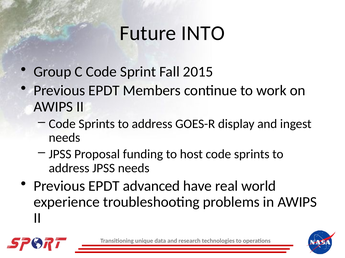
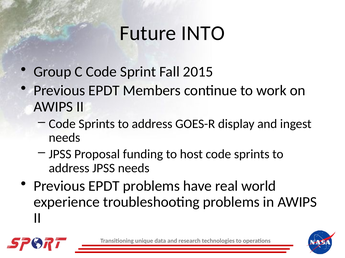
EPDT advanced: advanced -> problems (151, 187)
